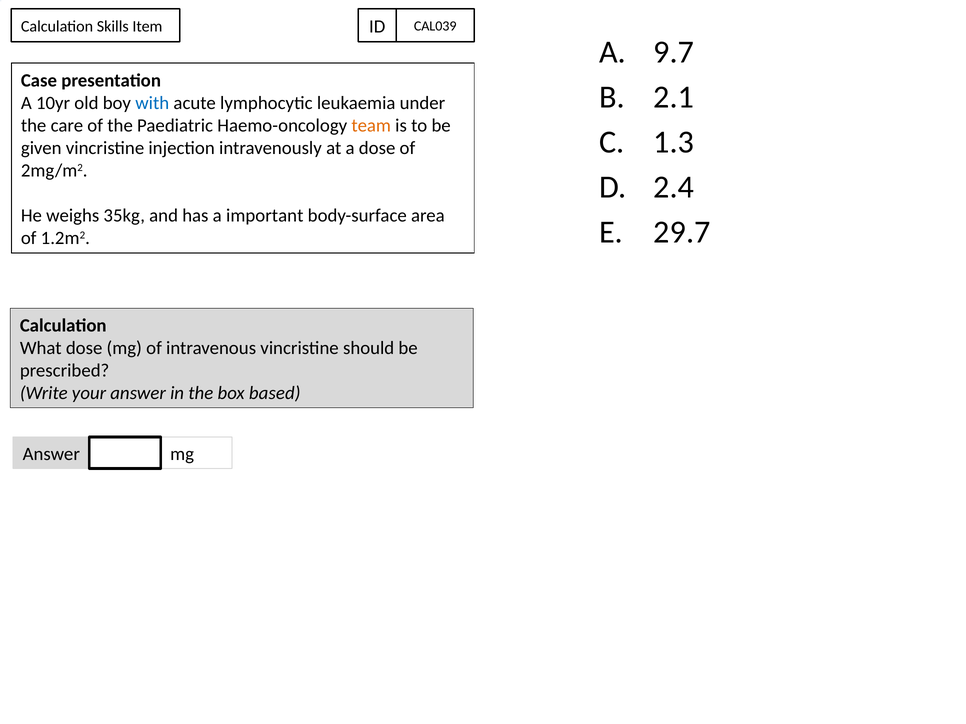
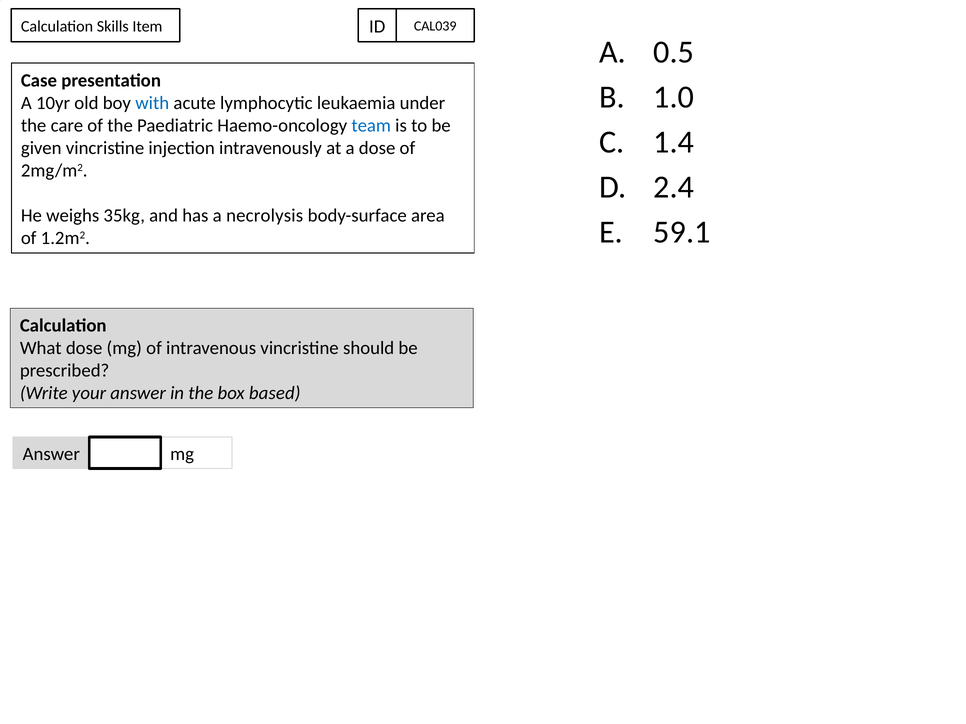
9.7: 9.7 -> 0.5 (674, 52)
2.1: 2.1 -> 1.0 (674, 97)
team colour: orange -> blue (371, 126)
1.3: 1.3 -> 1.4 (674, 142)
important: important -> necrolysis (265, 216)
29.7: 29.7 -> 59.1 (682, 233)
